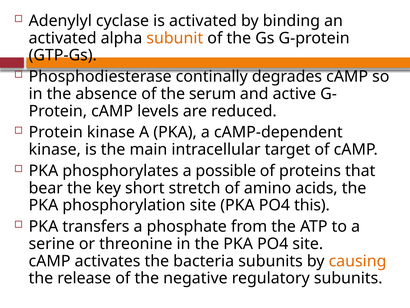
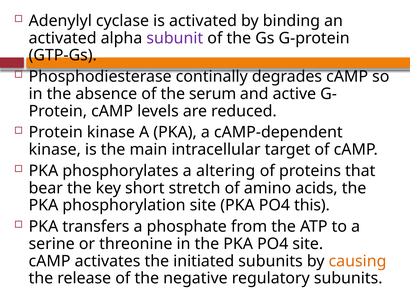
subunit colour: orange -> purple (175, 38)
possible: possible -> altering (226, 171)
bacteria: bacteria -> initiated (204, 261)
